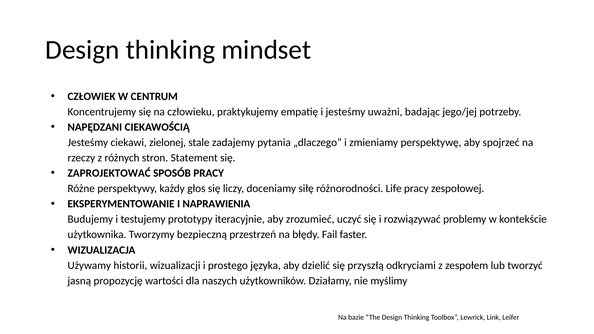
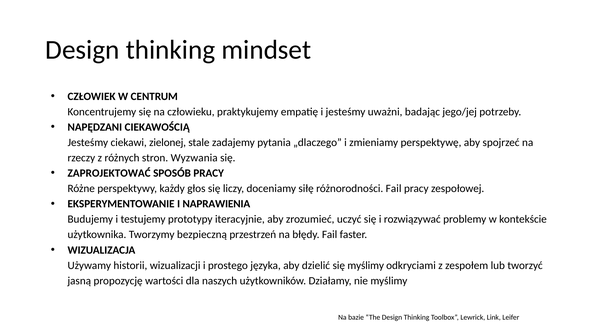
Statement: Statement -> Wyzwania (194, 158)
różnorodności Life: Life -> Fail (394, 189)
się przyszłą: przyszłą -> myślimy (366, 265)
